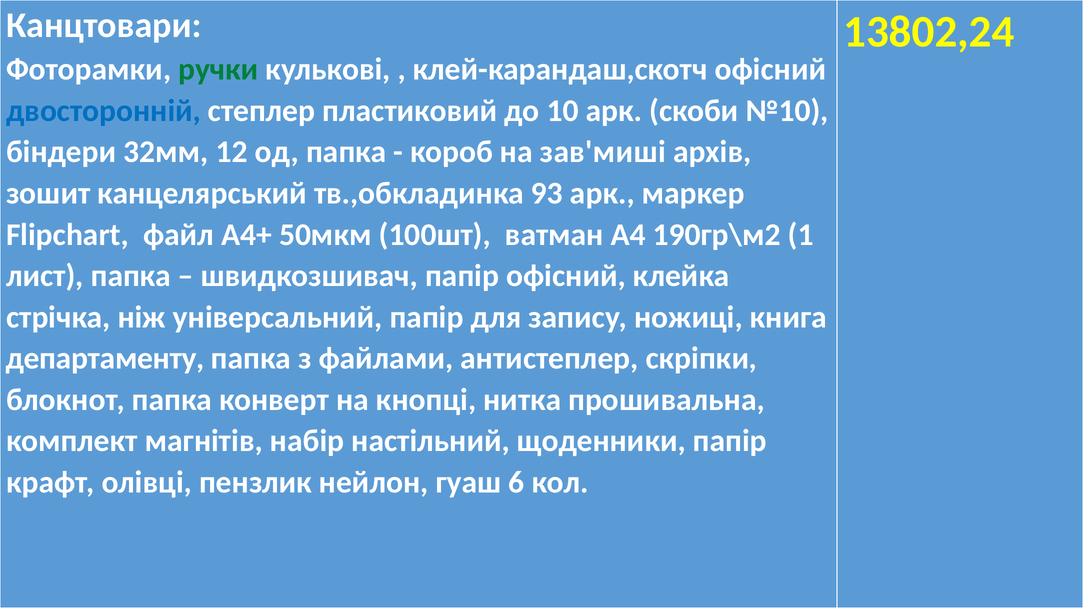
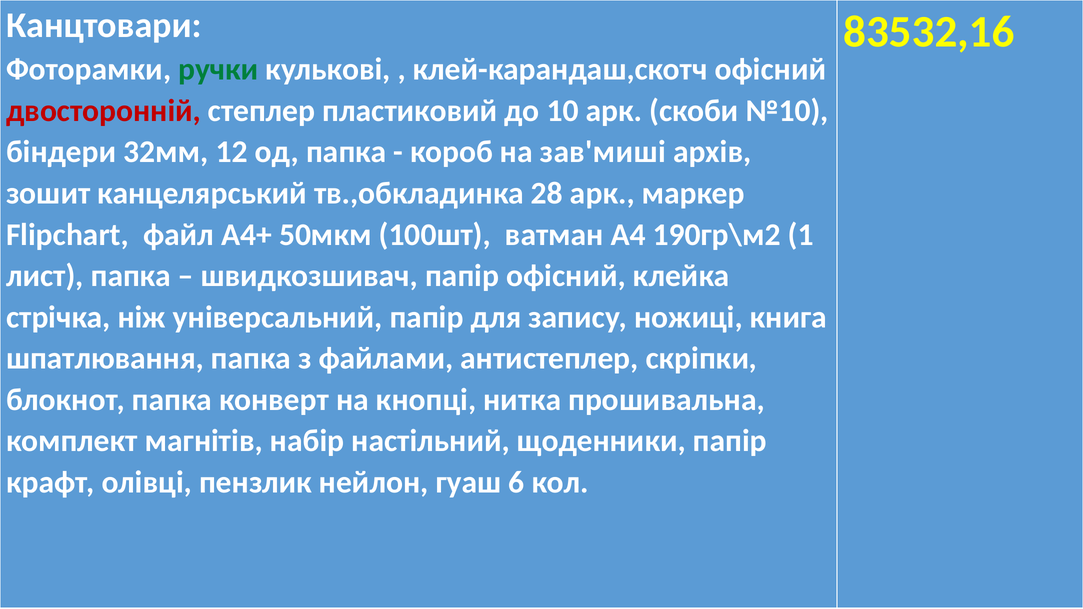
13802,24: 13802,24 -> 83532,16 (929, 32)
двосторонній colour: blue -> red (104, 111)
93: 93 -> 28 (547, 193)
департаменту: департаменту -> шпатлювання (105, 359)
